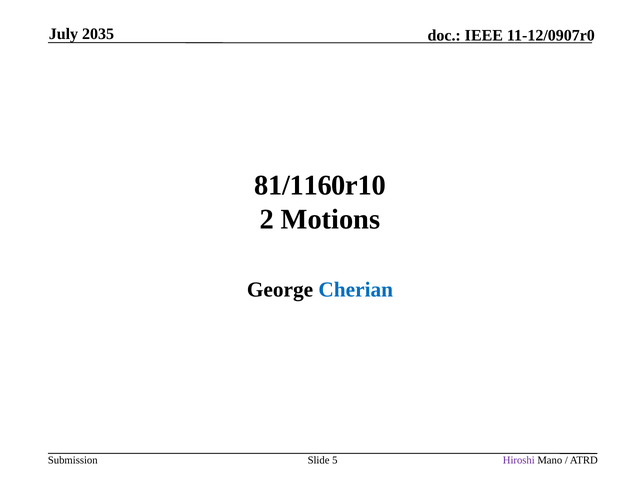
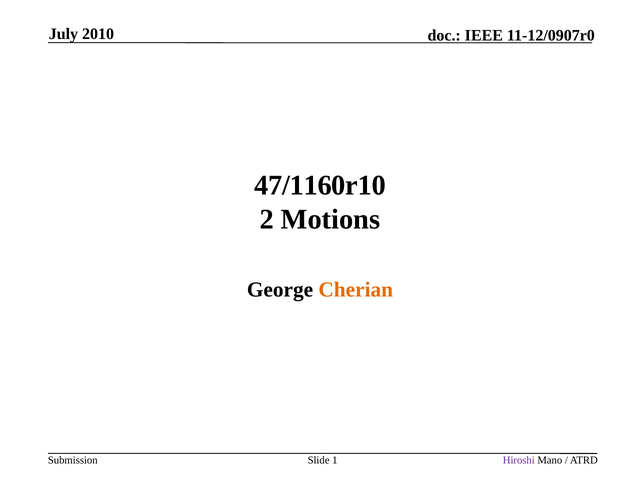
2035: 2035 -> 2010 (98, 34)
81/1160r10: 81/1160r10 -> 47/1160r10 (320, 185)
Cherian colour: blue -> orange (356, 290)
5: 5 -> 1 (335, 460)
